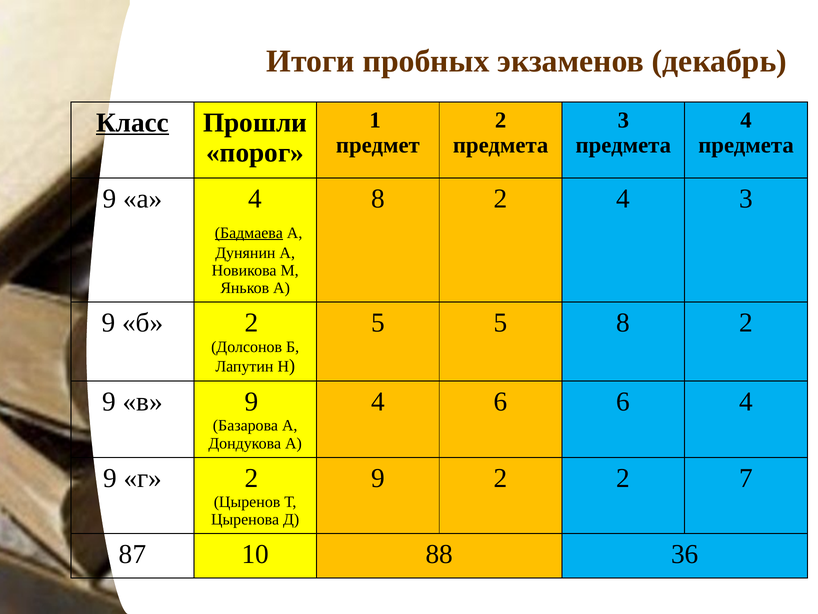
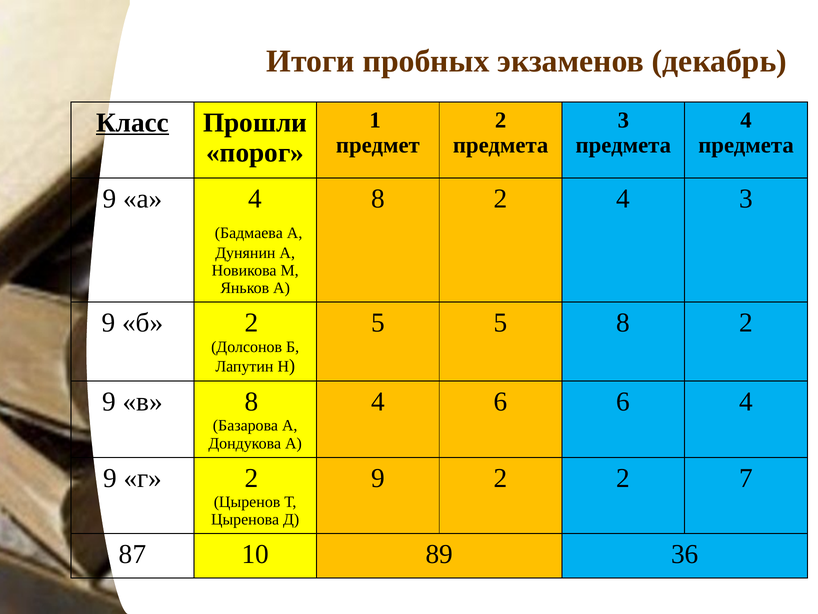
Бадмаева underline: present -> none (249, 233)
в 9: 9 -> 8 (252, 402)
88: 88 -> 89 (439, 554)
